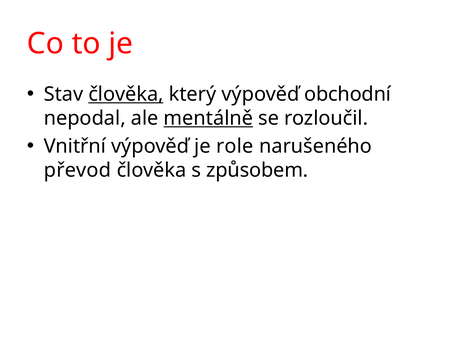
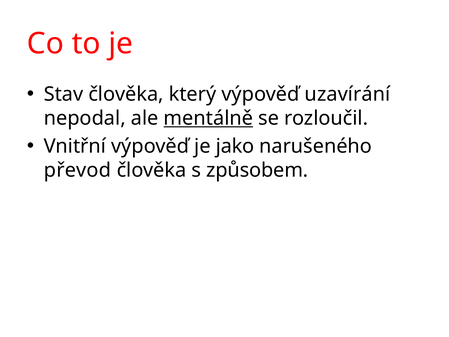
člověka underline: present -> none (126, 94)
obchodní: obchodní -> uzavírání (347, 94)
role: role -> jako (235, 146)
